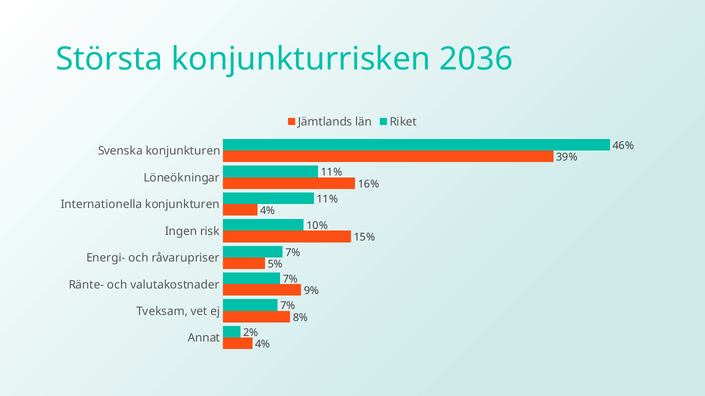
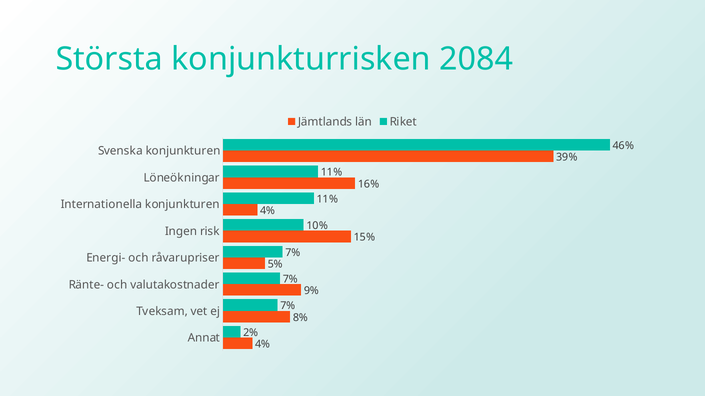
2036: 2036 -> 2084 (476, 59)
